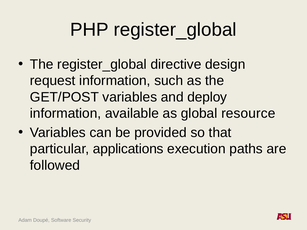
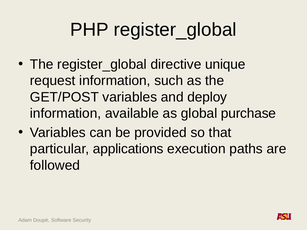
design: design -> unique (225, 64)
resource: resource -> purchase (248, 114)
